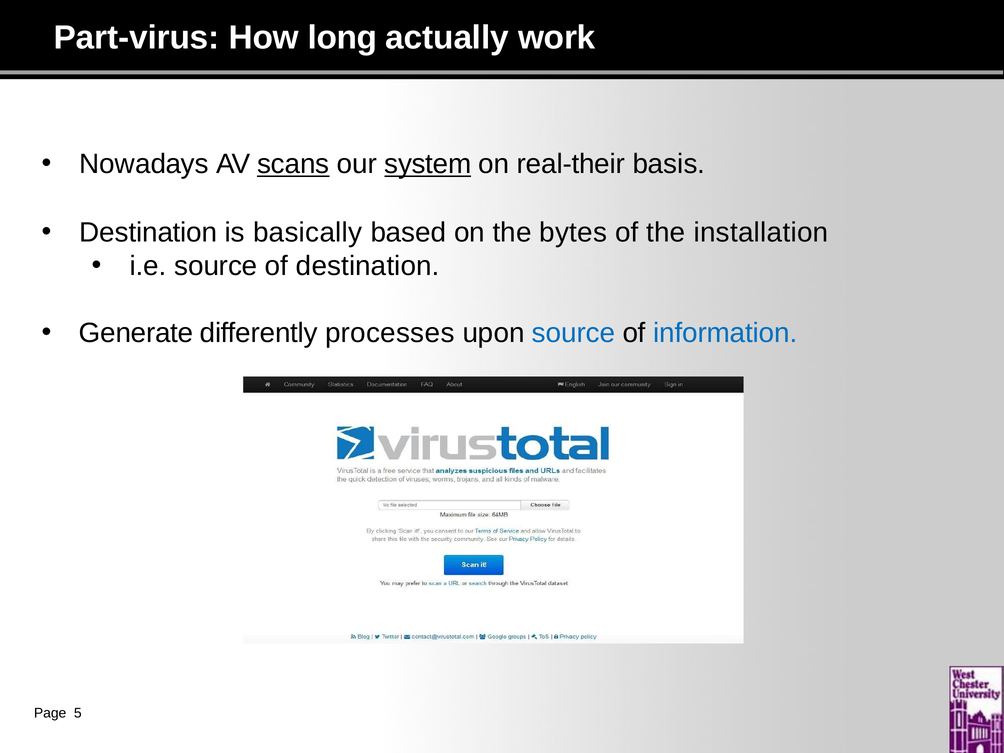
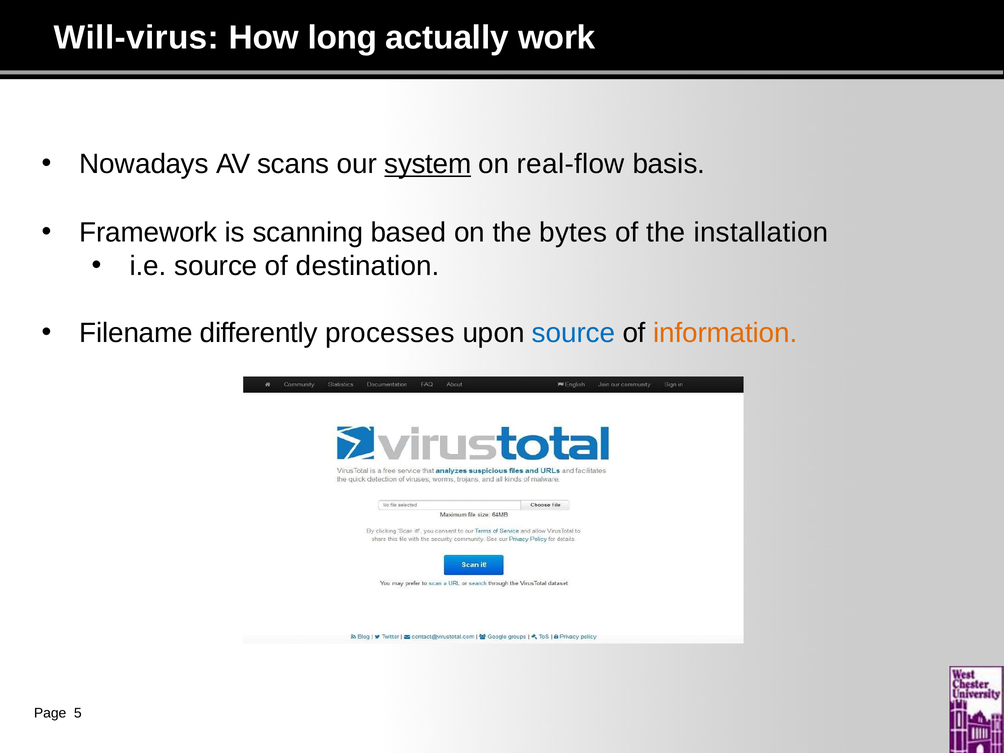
Part-virus: Part-virus -> Will-virus (136, 37)
scans underline: present -> none (293, 164)
real-their: real-their -> real-flow (571, 164)
Destination: Destination -> Framework (148, 233)
basically: basically -> scanning (308, 233)
Generate: Generate -> Filename (136, 333)
information colour: blue -> orange (725, 333)
